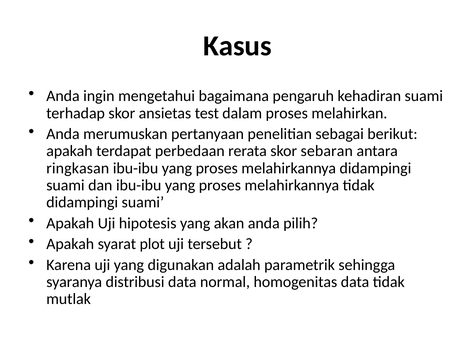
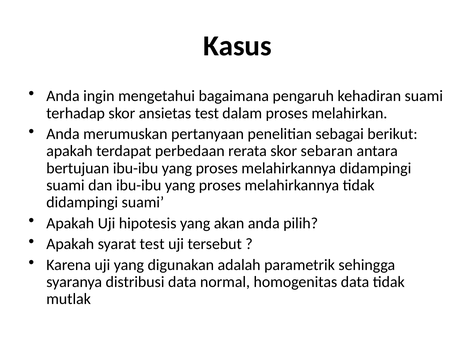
ringkasan: ringkasan -> bertujuan (78, 168)
syarat plot: plot -> test (152, 244)
